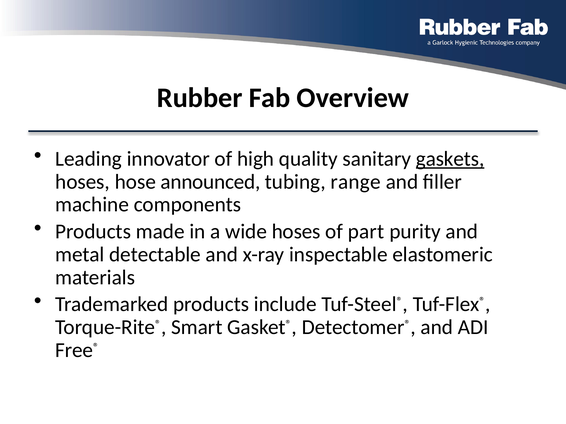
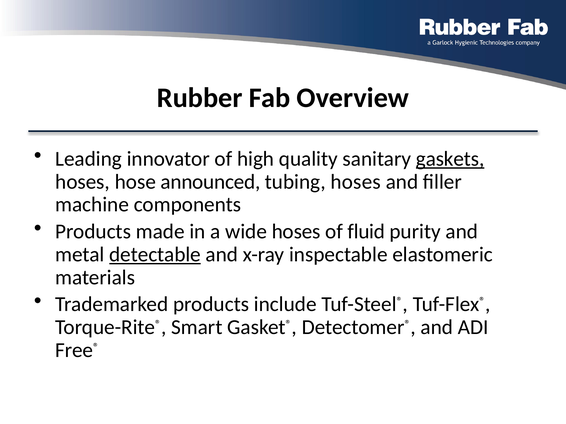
tubing range: range -> hoses (356, 182)
part: part -> fluid (366, 232)
detectable underline: none -> present (155, 255)
